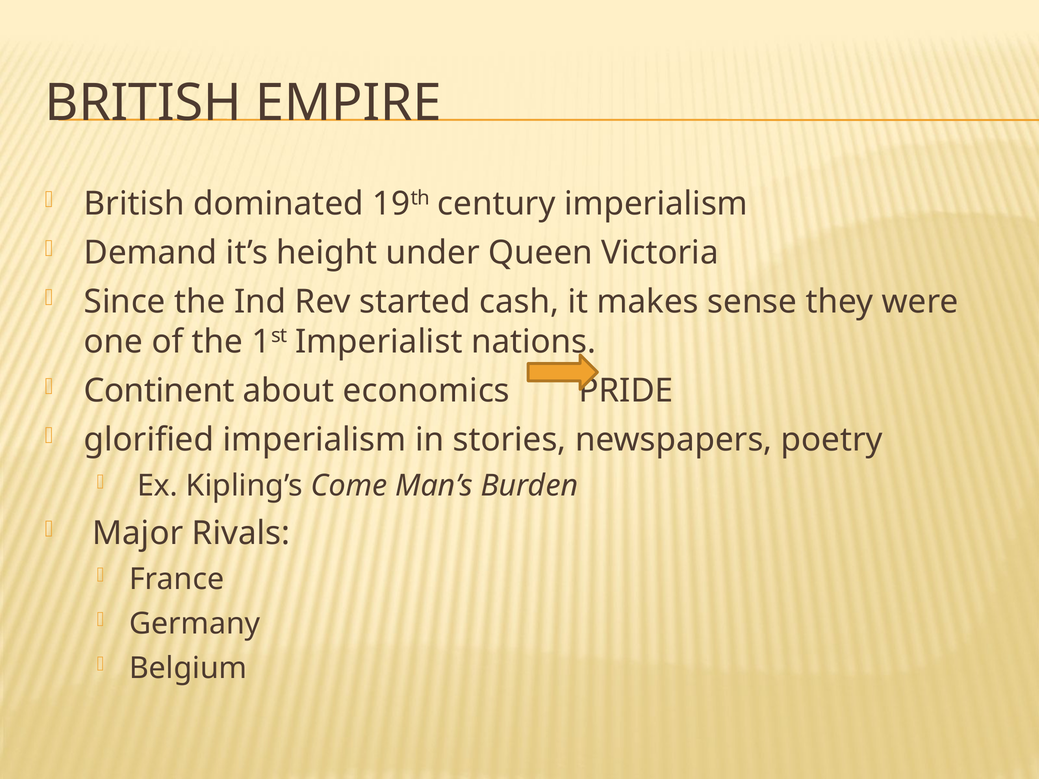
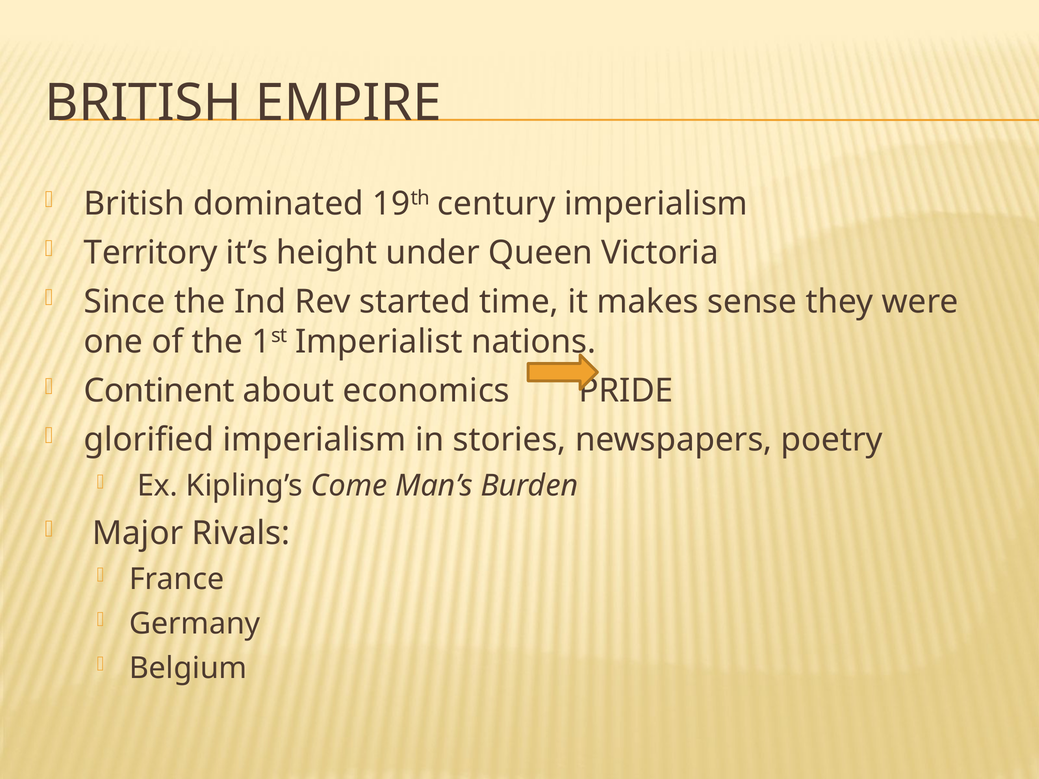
Demand: Demand -> Territory (151, 253)
cash: cash -> time (519, 302)
